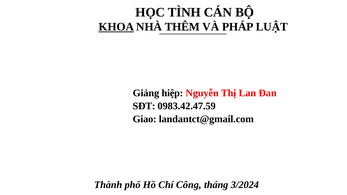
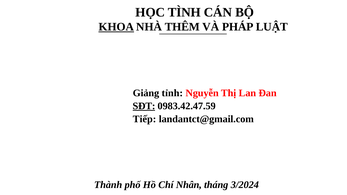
hiệp: hiệp -> tỉnh (172, 93)
SĐT underline: none -> present (144, 106)
Giao: Giao -> Tiếp (145, 119)
Công: Công -> Nhân (189, 185)
